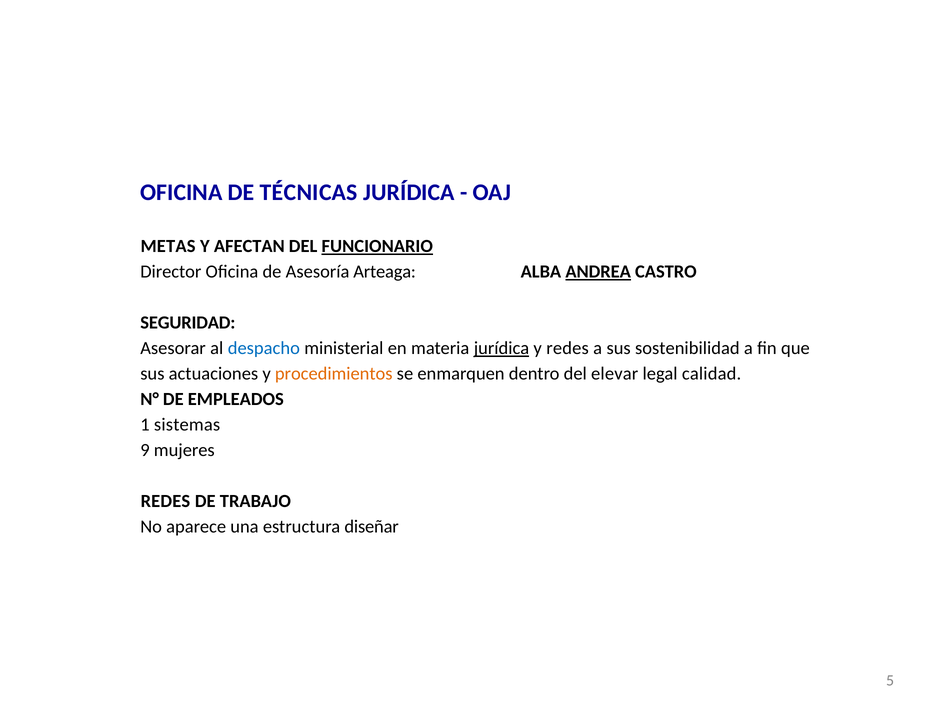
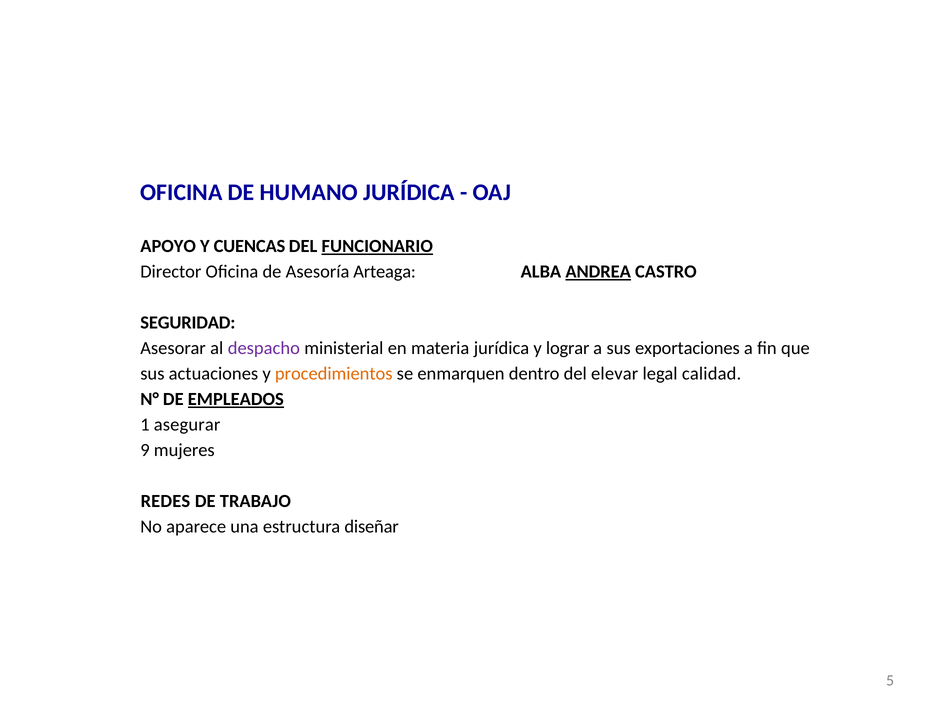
TÉCNICAS: TÉCNICAS -> HUMANO (309, 193)
METAS: METAS -> APOYO (168, 246)
AFECTAN: AFECTAN -> CUENCAS (249, 246)
despacho colour: blue -> purple (264, 348)
jurídica underline: present -> none (501, 348)
y redes: redes -> lograr (568, 348)
sostenibilidad: sostenibilidad -> exportaciones (687, 348)
EMPLEADOS underline: none -> present (236, 399)
sistemas: sistemas -> asegurar (187, 425)
